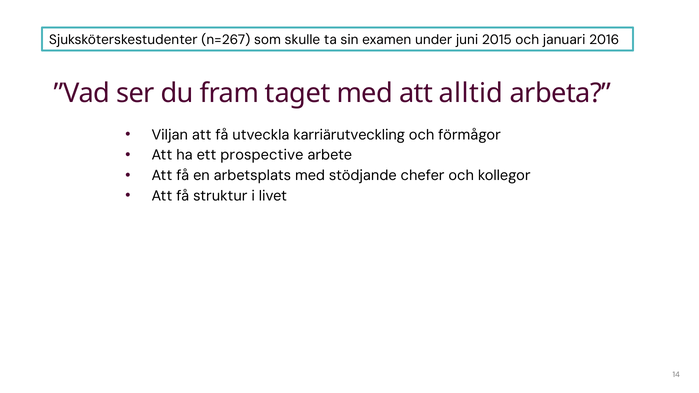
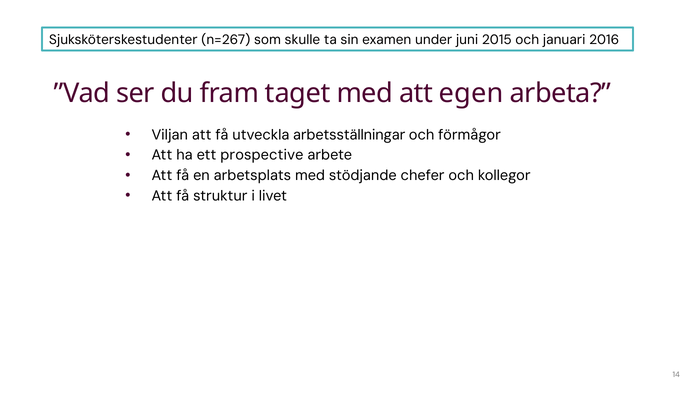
alltid: alltid -> egen (471, 94)
karriärutveckling: karriärutveckling -> arbetsställningar (349, 135)
